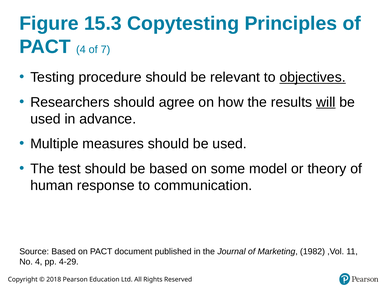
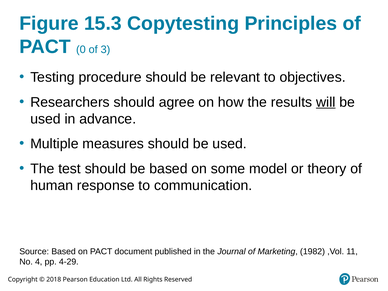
PACT 4: 4 -> 0 (81, 50)
7: 7 -> 3 (105, 50)
objectives underline: present -> none (313, 77)
